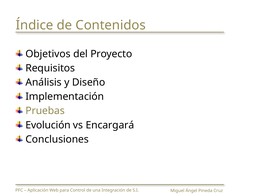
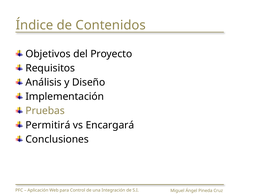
Evolución: Evolución -> Permitirá (48, 125)
